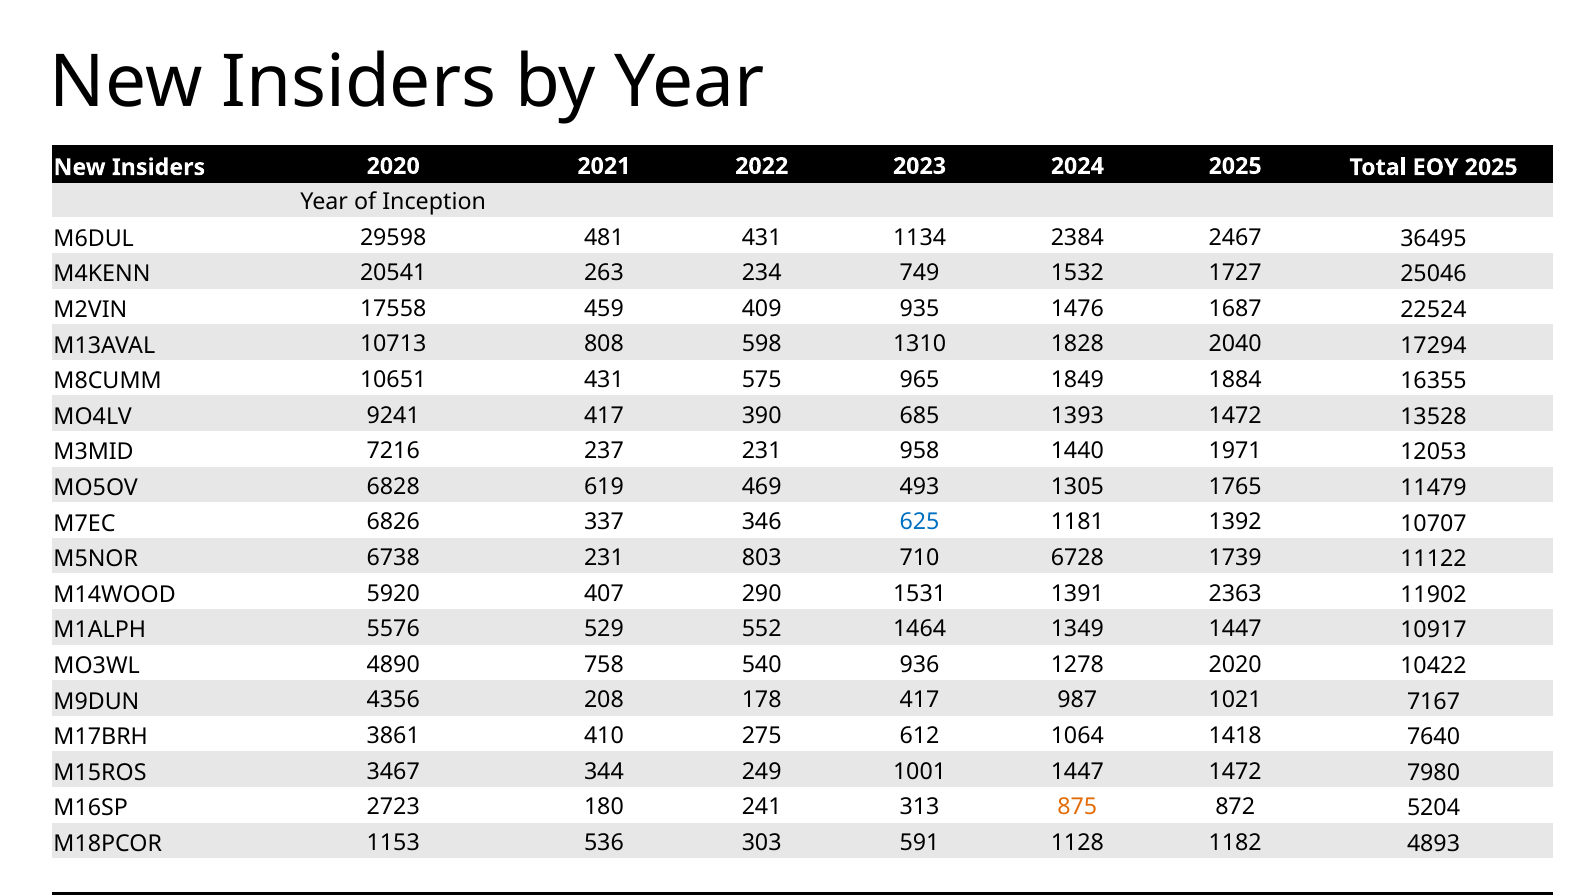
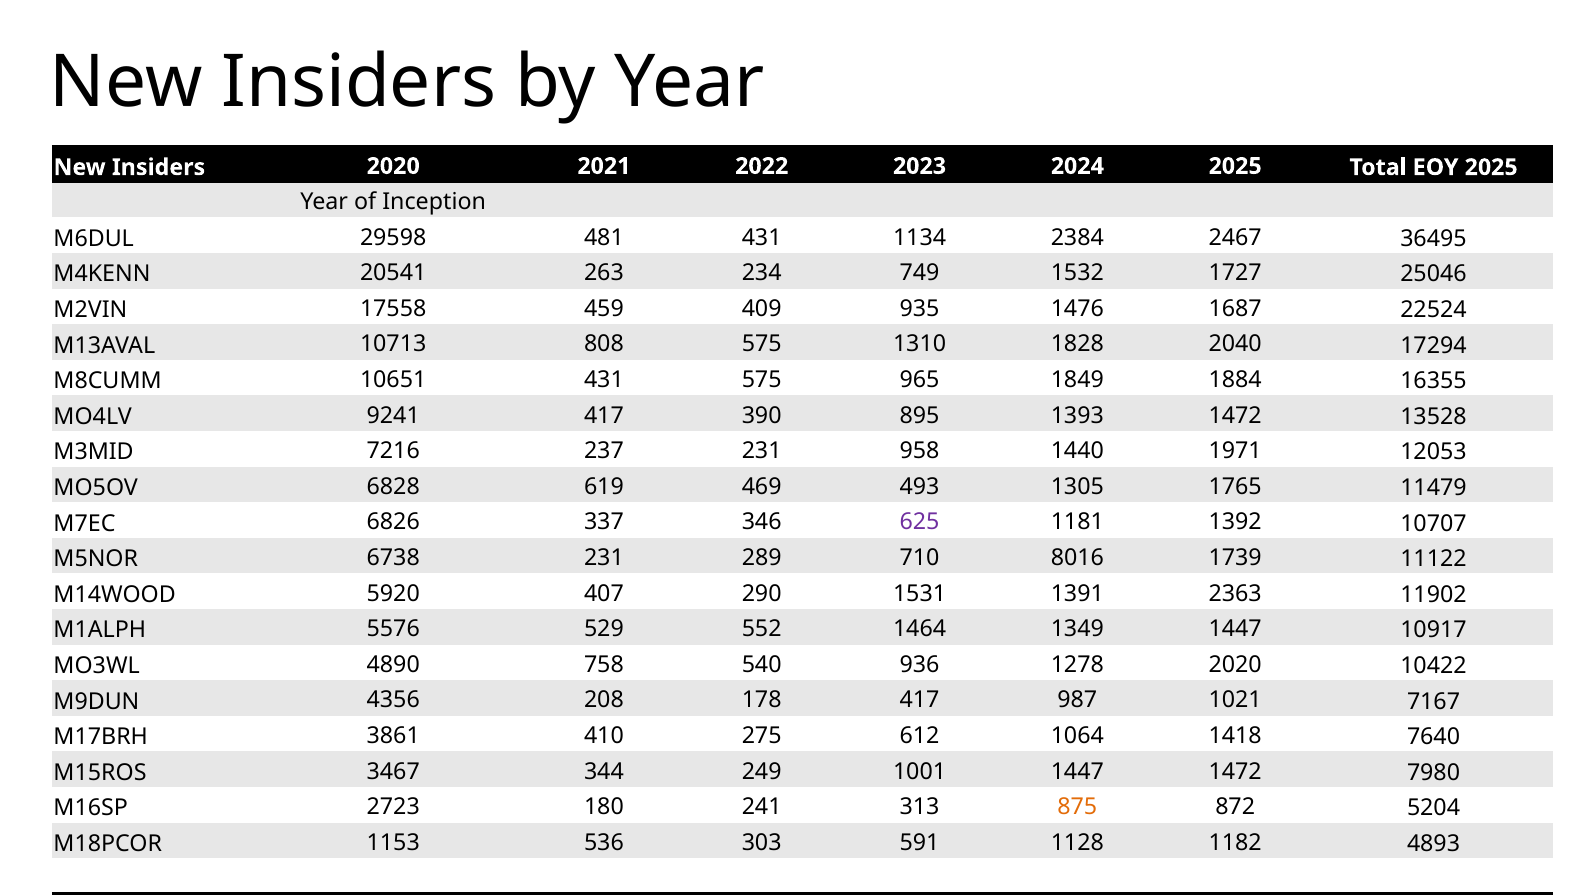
808 598: 598 -> 575 (762, 344)
685: 685 -> 895 (920, 415)
625 colour: blue -> purple (920, 522)
803: 803 -> 289 (762, 558)
6728: 6728 -> 8016 (1077, 558)
